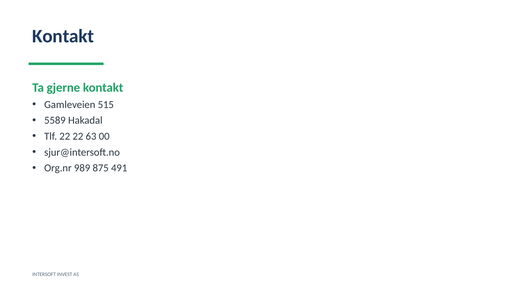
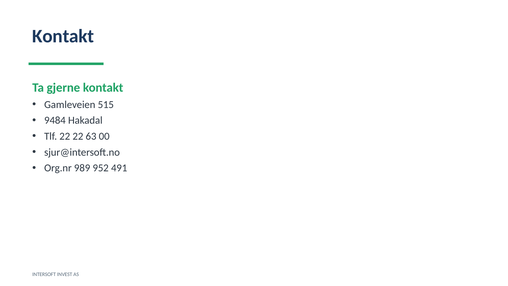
5589: 5589 -> 9484 (55, 120)
875: 875 -> 952 (101, 168)
